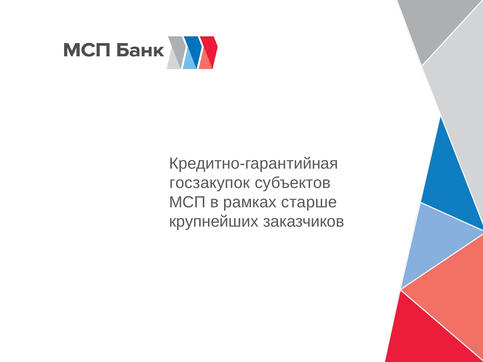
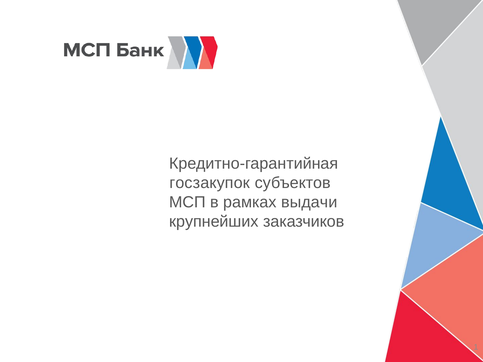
старше: старше -> выдачи (309, 202)
